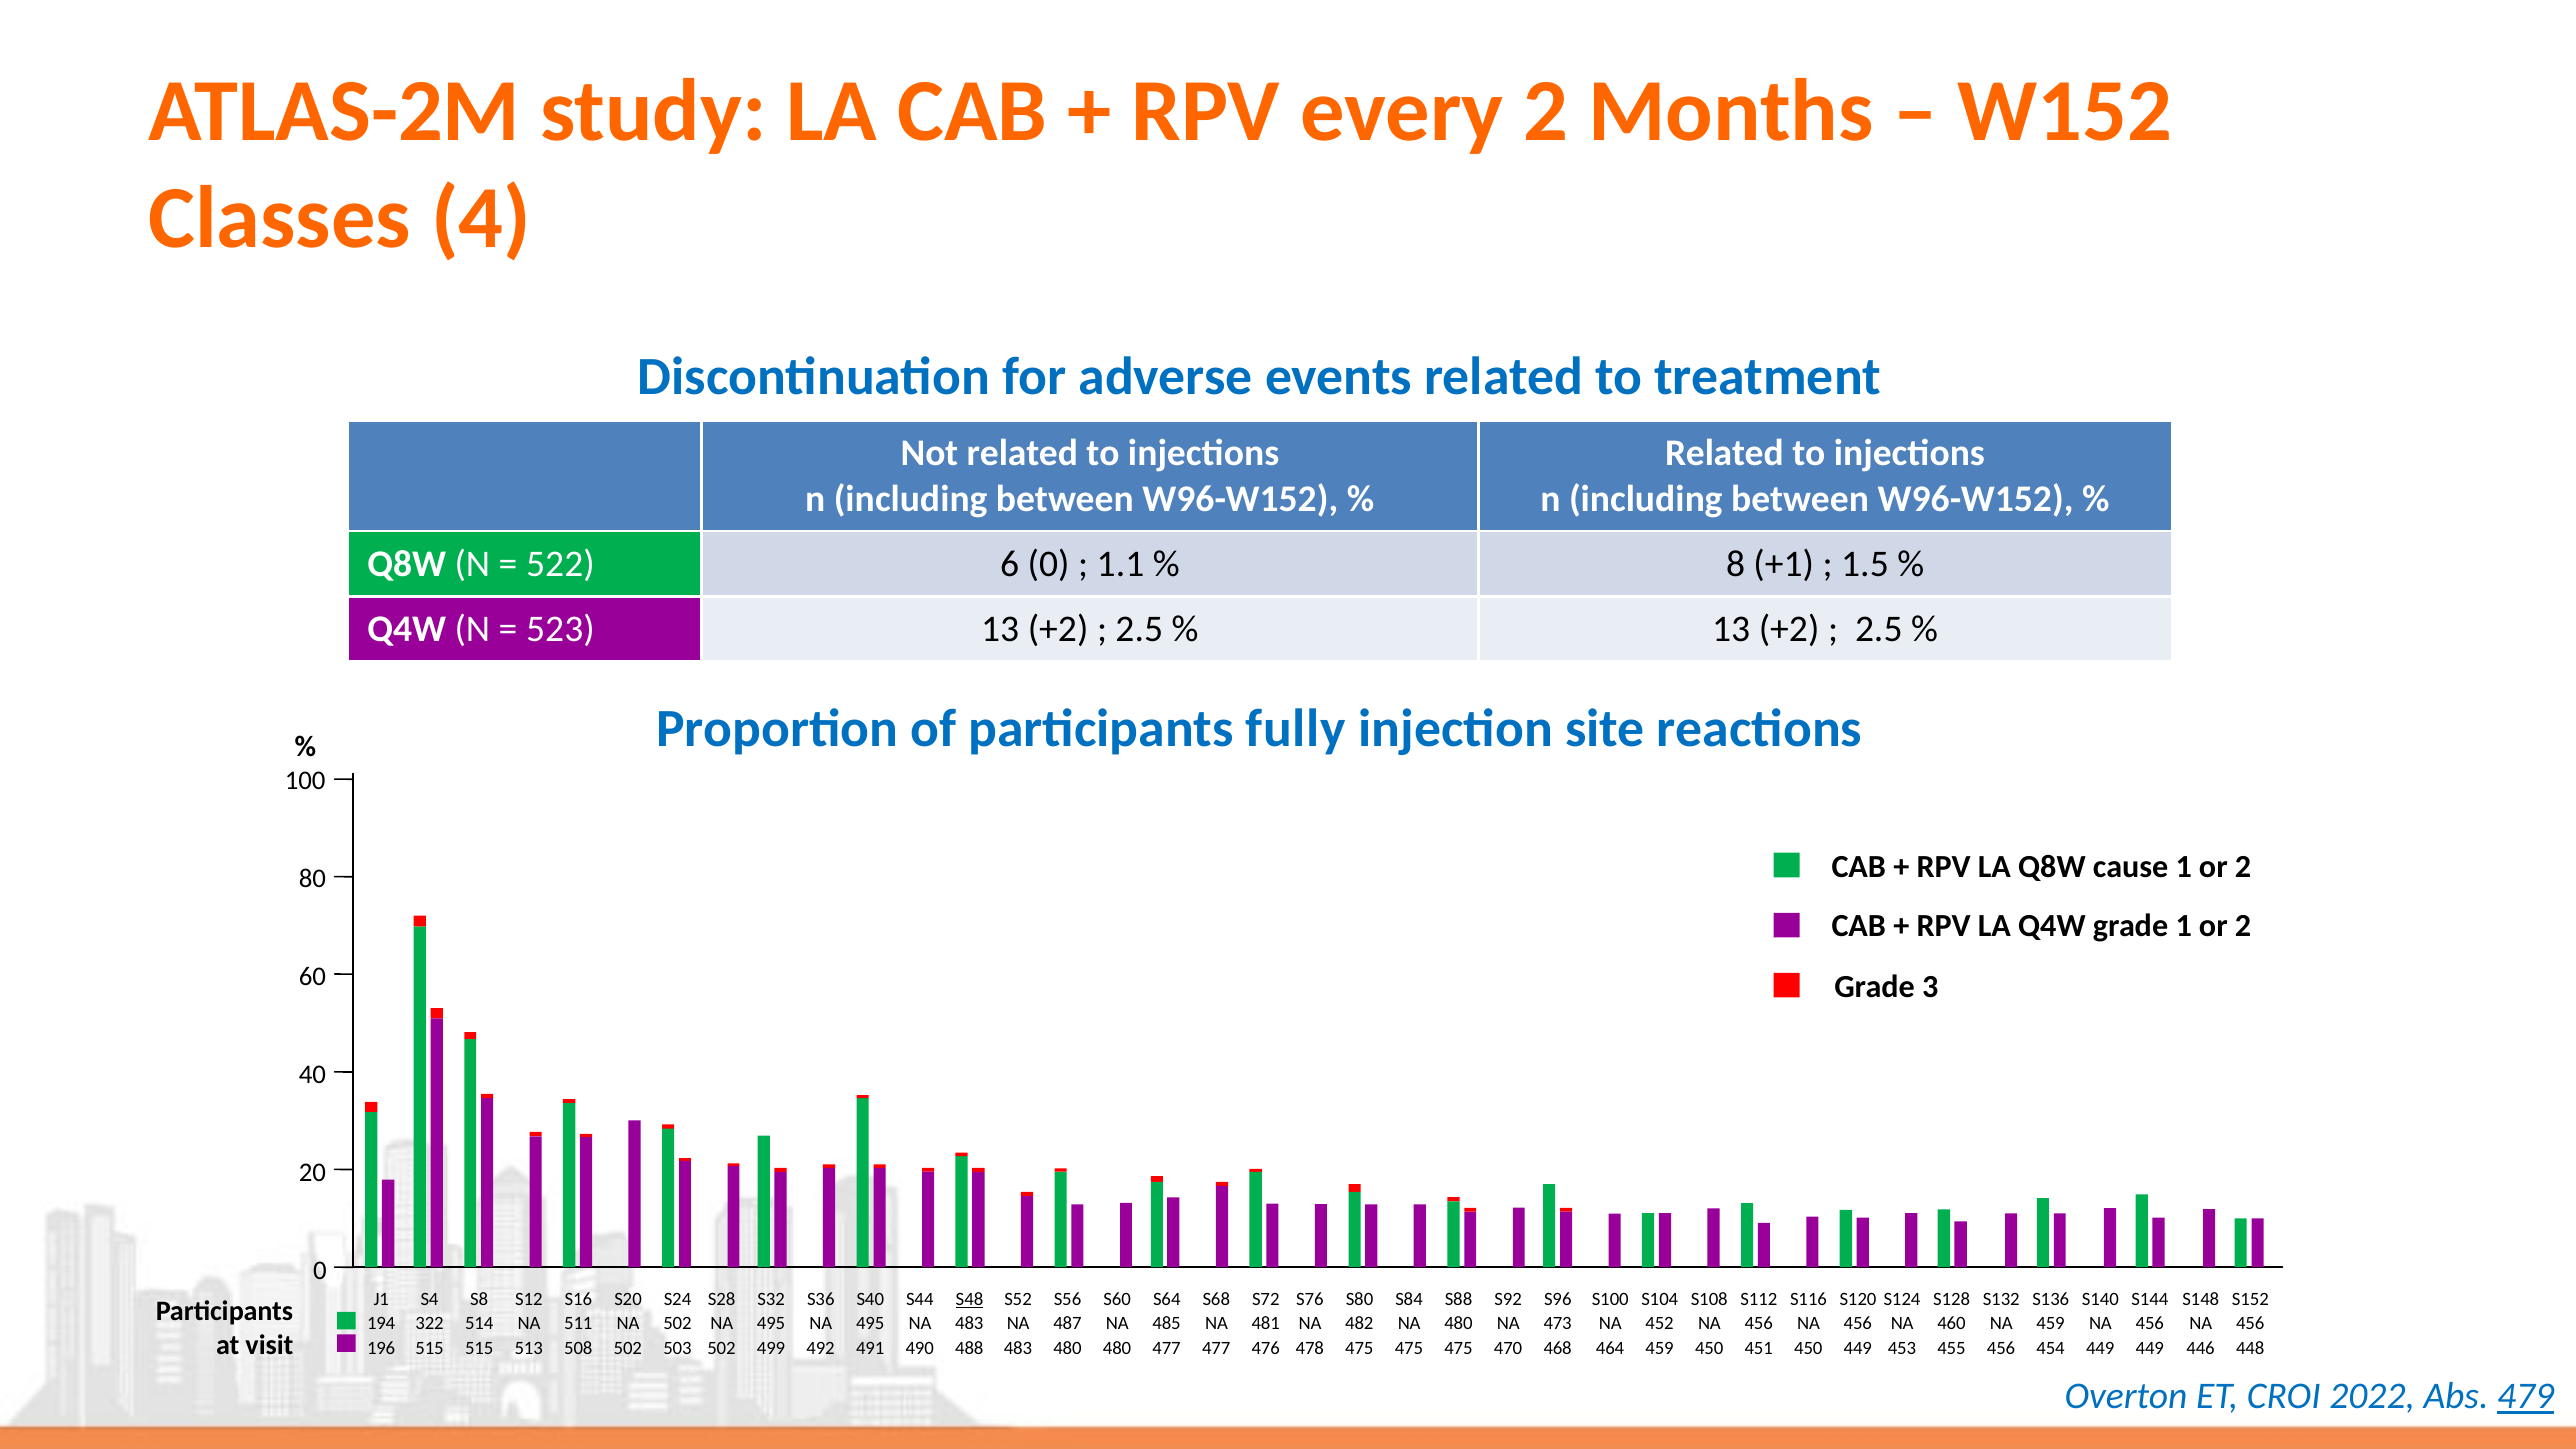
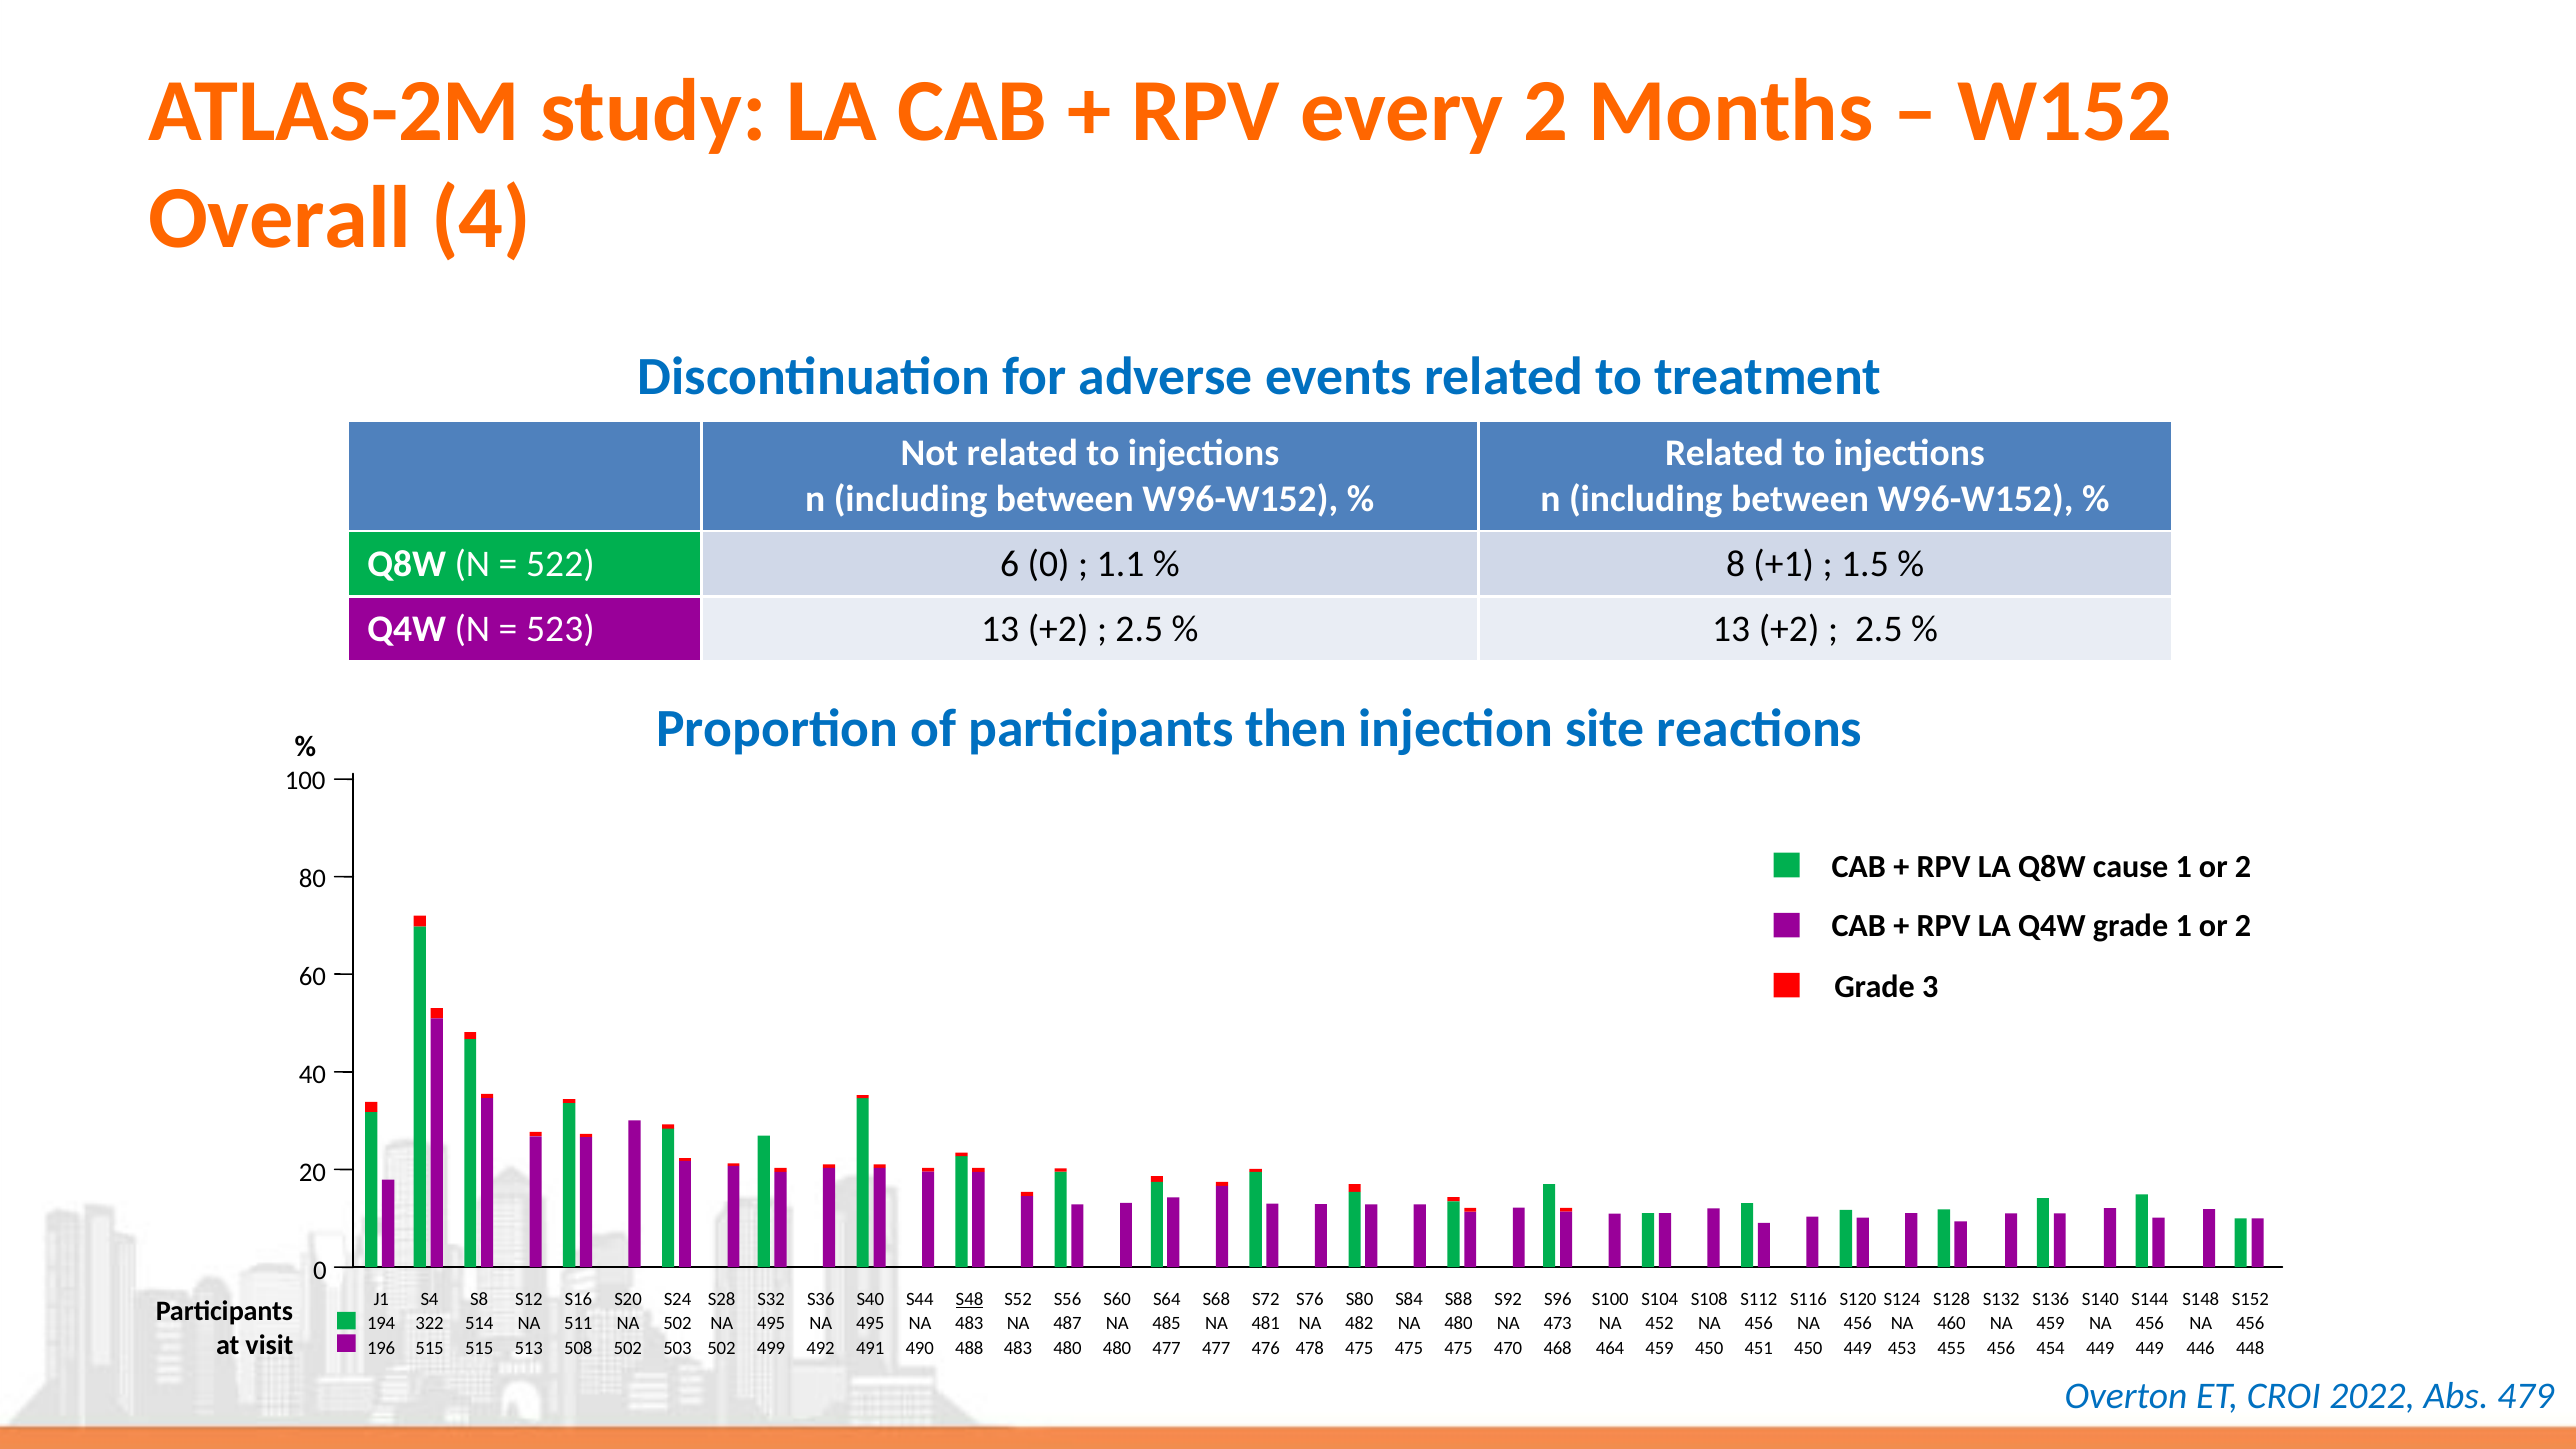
Classes: Classes -> Overall (280, 218)
fully: fully -> then (1296, 729)
479 underline: present -> none (2526, 1396)
